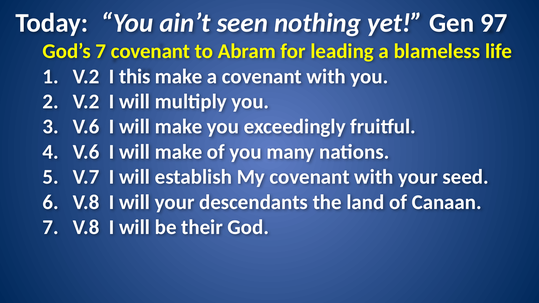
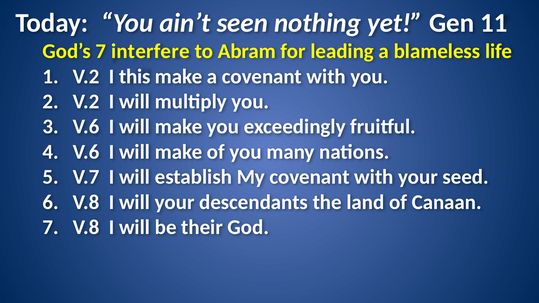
97: 97 -> 11 (494, 23)
7 covenant: covenant -> interfere (150, 51)
